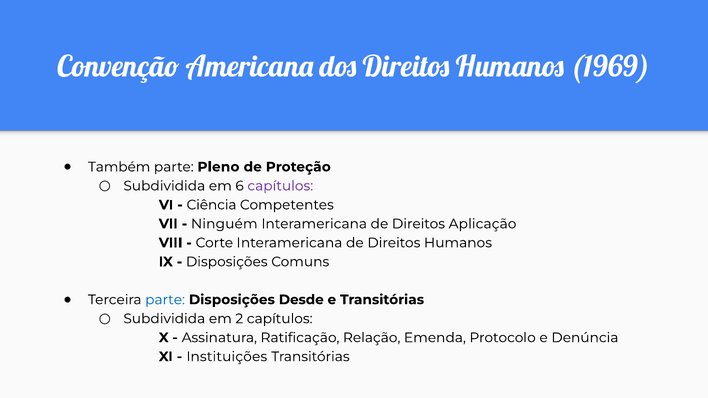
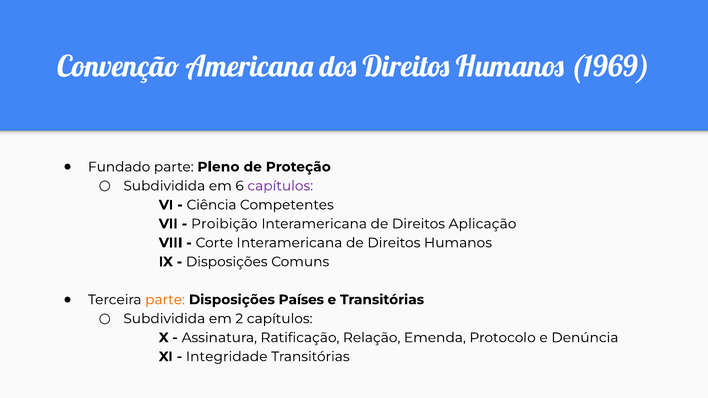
Também: Também -> Fundado (119, 167)
Ninguém: Ninguém -> Proibição (224, 224)
parte colour: blue -> orange (165, 300)
Desde: Desde -> Países (301, 300)
Instituições: Instituições -> Integridade (227, 357)
